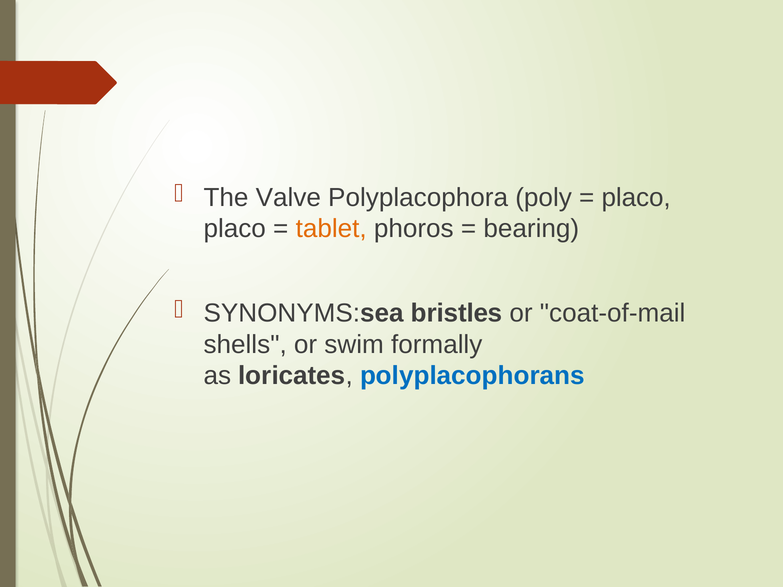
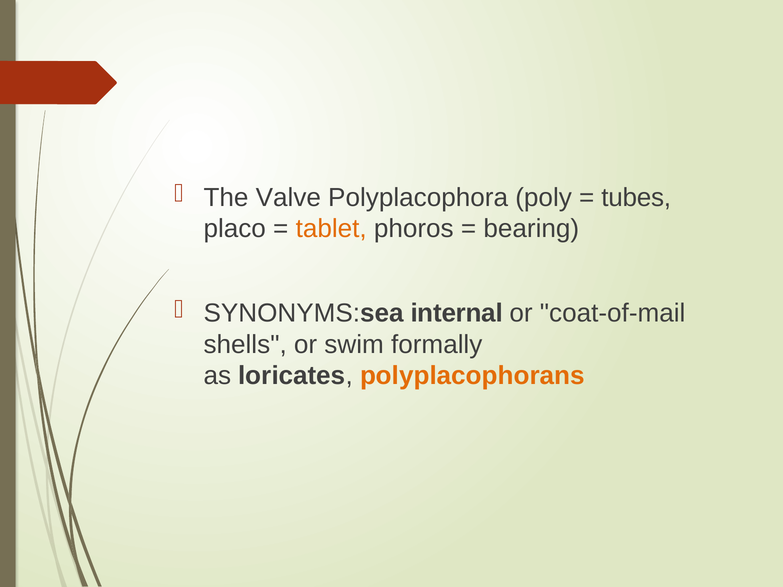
placo: placo -> tubes (636, 198)
bristles: bristles -> internal (457, 313)
polyplacophorans colour: blue -> orange (472, 376)
